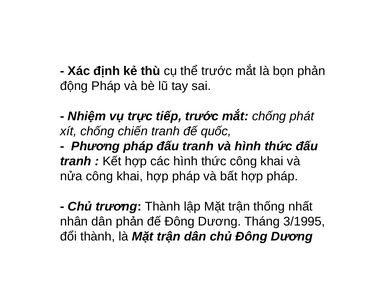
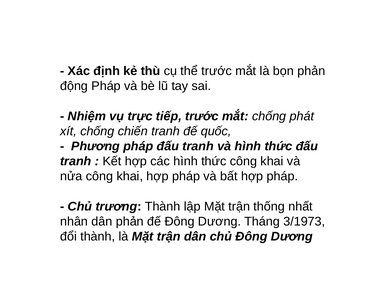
3/1995: 3/1995 -> 3/1973 (304, 221)
